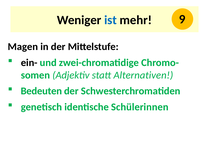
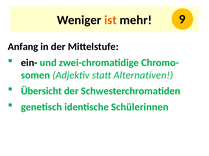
ist colour: blue -> orange (110, 20)
Magen: Magen -> Anfang (23, 47)
Bedeuten: Bedeuten -> Übersicht (41, 91)
